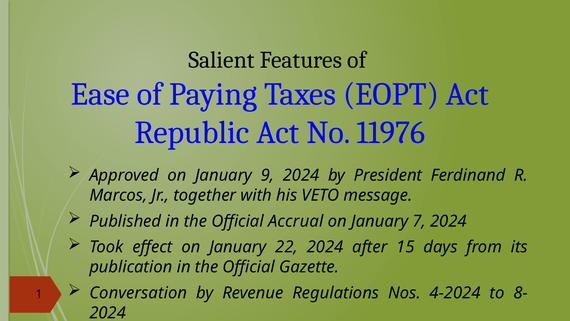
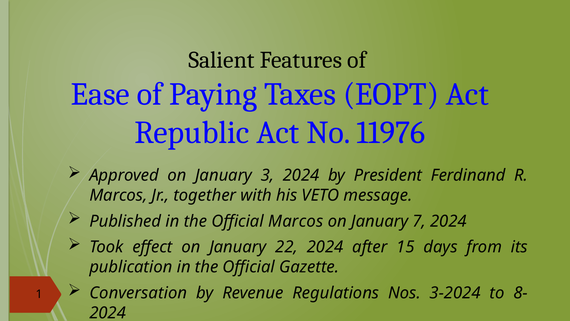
9: 9 -> 3 (267, 175)
Official Accrual: Accrual -> Marcos (296, 221)
4-2024: 4-2024 -> 3-2024 (455, 293)
